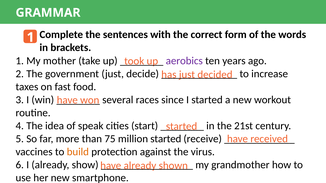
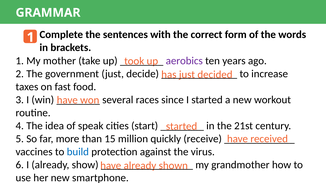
75: 75 -> 15 (110, 139)
million started: started -> quickly (166, 139)
build colour: orange -> blue (78, 152)
